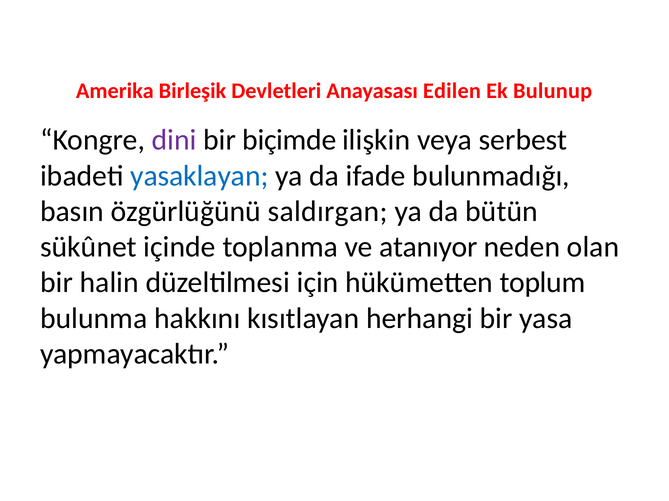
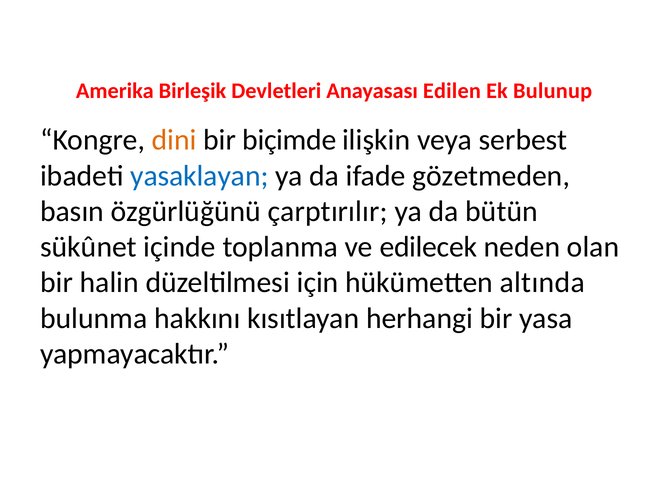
dini colour: purple -> orange (174, 140)
bulunmadığı: bulunmadığı -> gözetmeden (491, 176)
saldırgan: saldırgan -> çarptırılır (328, 212)
atanıyor: atanıyor -> edilecek (428, 247)
toplum: toplum -> altında (542, 283)
